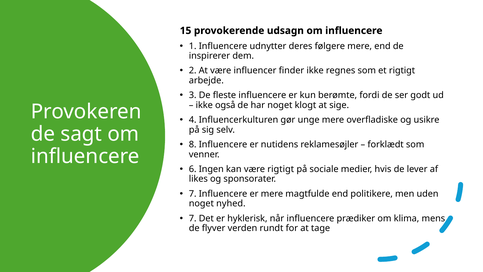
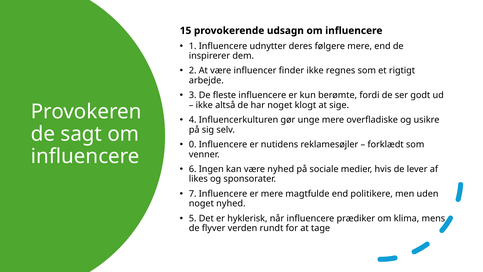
også: også -> altså (225, 105)
8: 8 -> 0 (193, 144)
være rigtigt: rigtigt -> nyhed (281, 169)
7: 7 -> 5 (193, 218)
